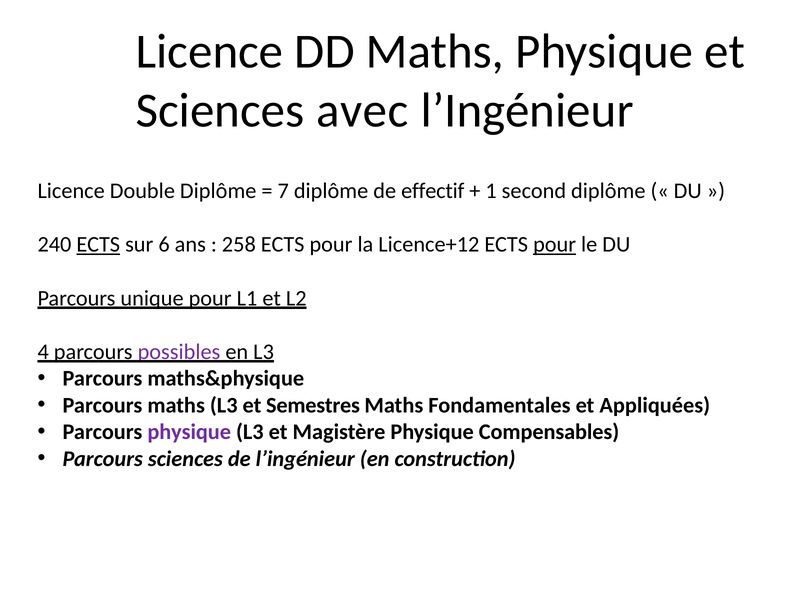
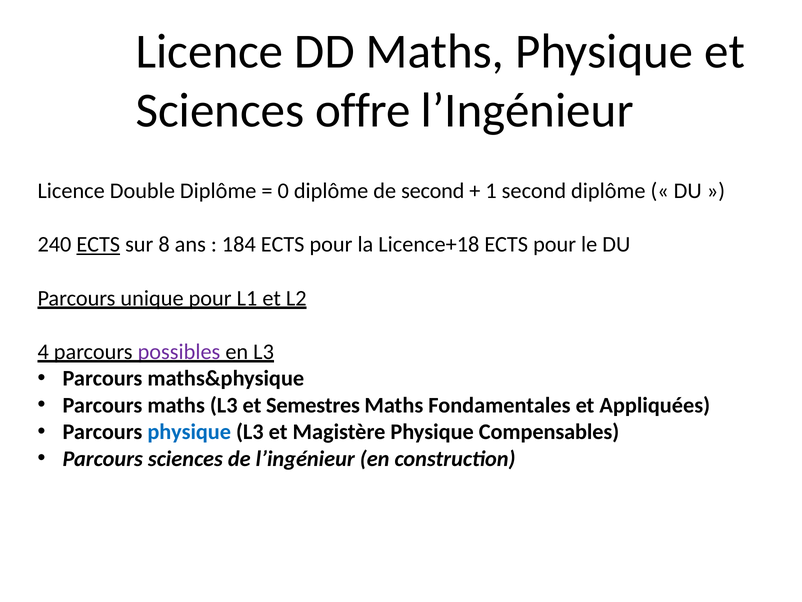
avec: avec -> offre (363, 110)
7: 7 -> 0 (283, 191)
de effectif: effectif -> second (433, 191)
6: 6 -> 8 (164, 244)
258: 258 -> 184 (239, 244)
Licence+12: Licence+12 -> Licence+18 (429, 244)
pour underline: present -> none (555, 244)
physique colour: purple -> blue (189, 432)
